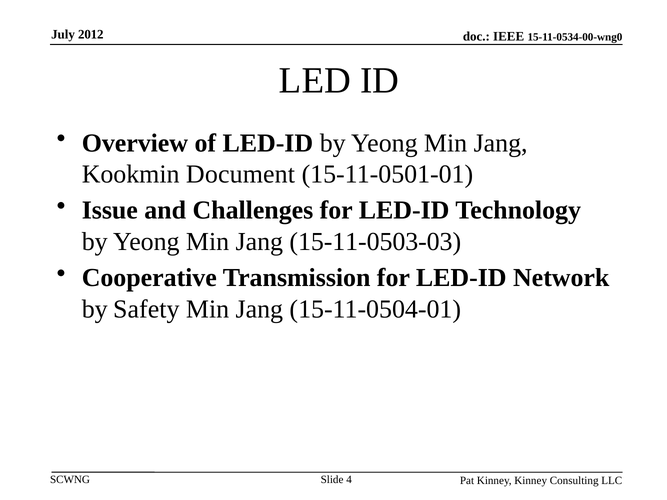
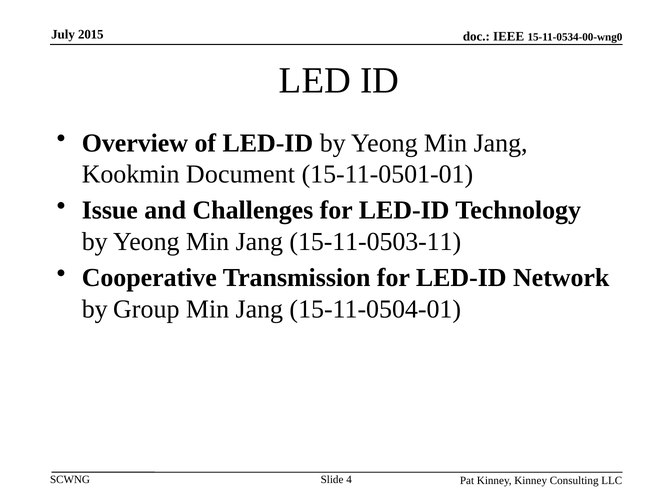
2012: 2012 -> 2015 (91, 34)
15-11-0503-03: 15-11-0503-03 -> 15-11-0503-11 (375, 242)
Safety: Safety -> Group (146, 309)
